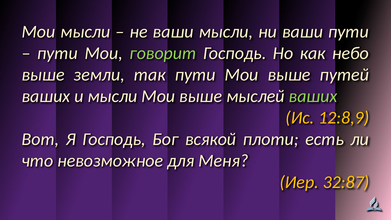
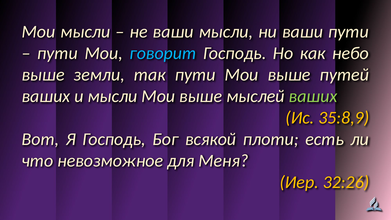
говорит colour: light green -> light blue (163, 53)
12:8,9: 12:8,9 -> 35:8,9 (344, 118)
32:87: 32:87 -> 32:26 (346, 182)
